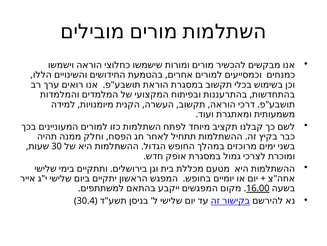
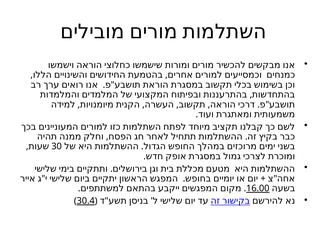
30.4 underline: none -> present (86, 200)
